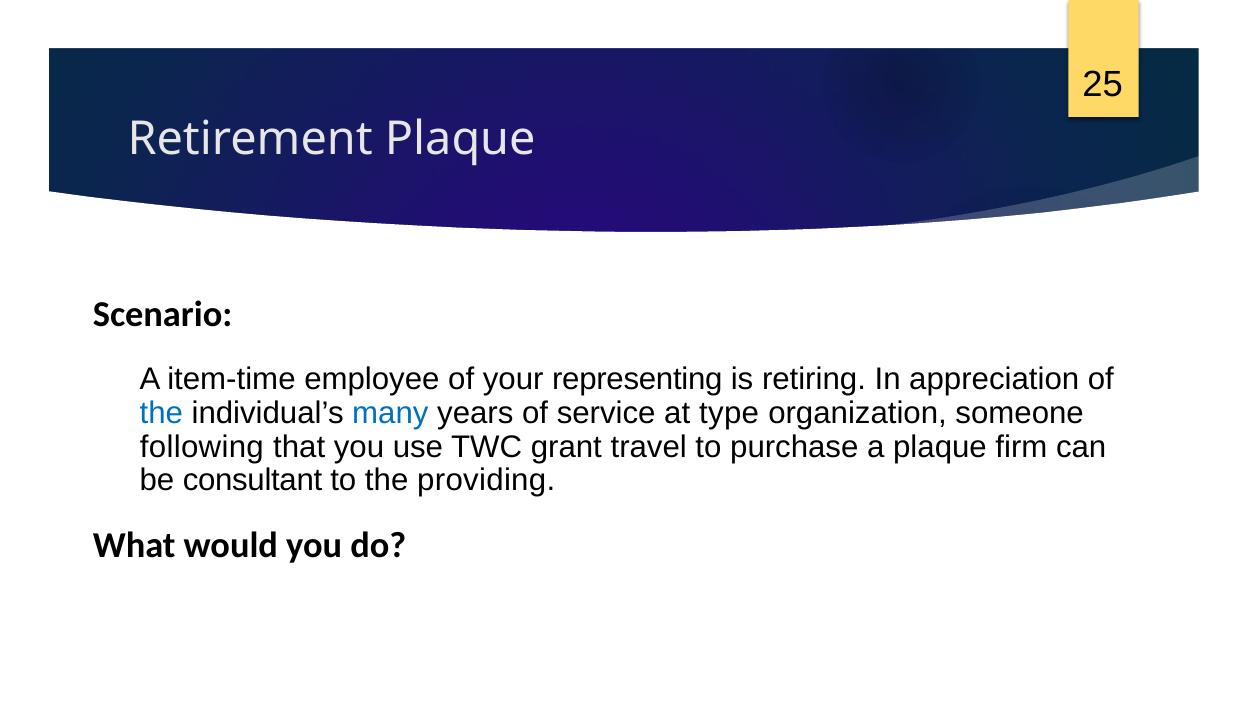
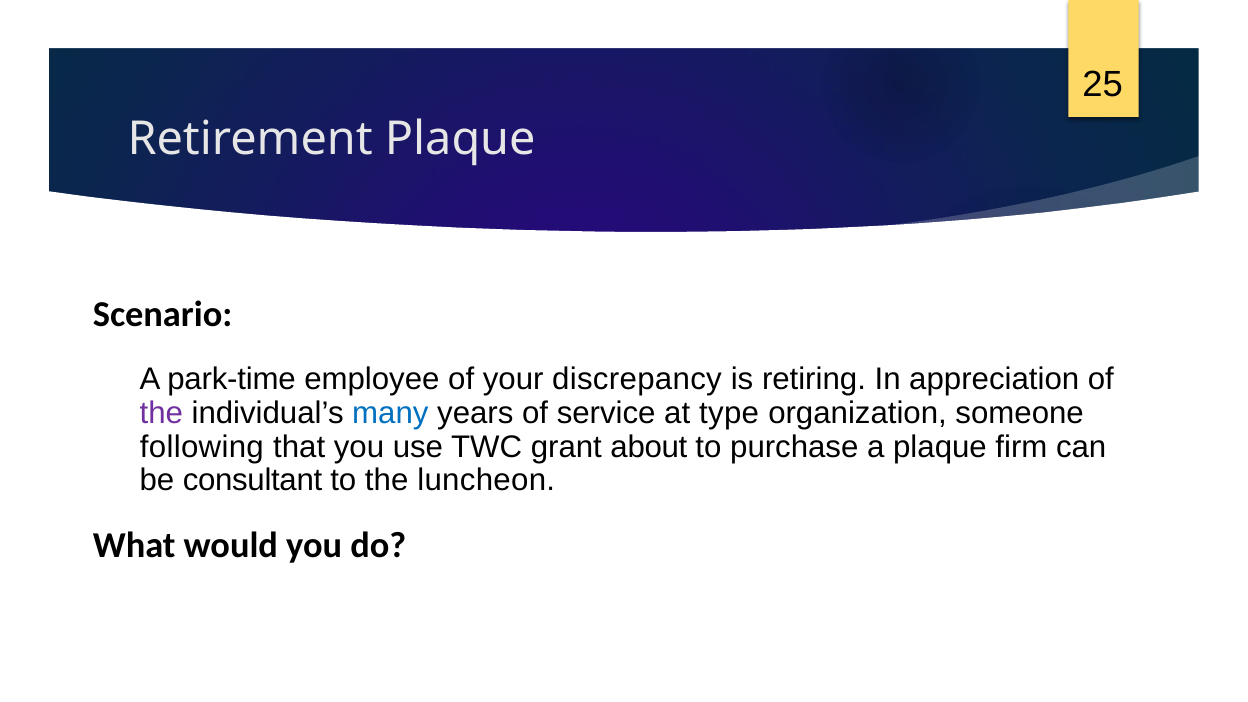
item-time: item-time -> park-time (232, 380)
representing: representing -> discrepancy (637, 380)
the colour: blue -> purple (161, 413)
travel: travel -> about (649, 447)
providing: providing -> luncheon (486, 481)
